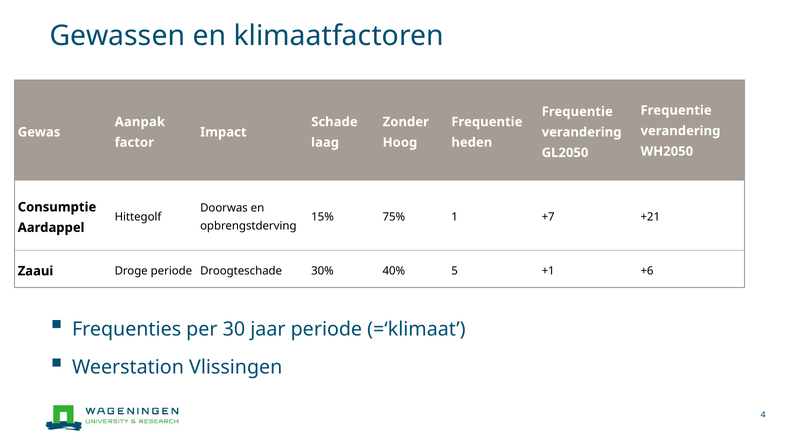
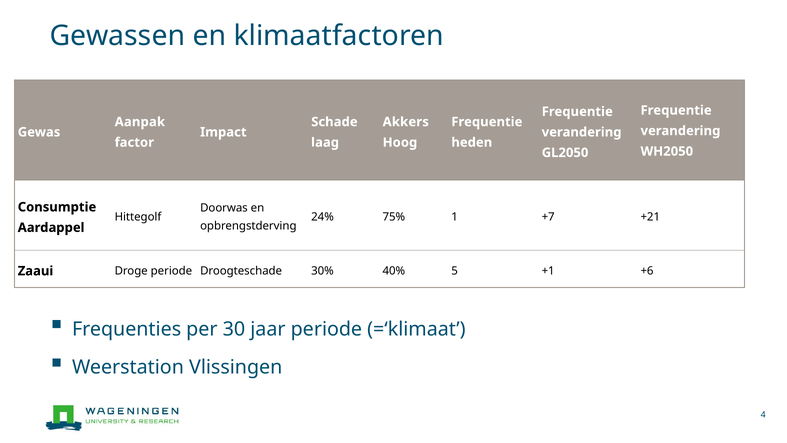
Zonder: Zonder -> Akkers (406, 122)
15%: 15% -> 24% (323, 217)
